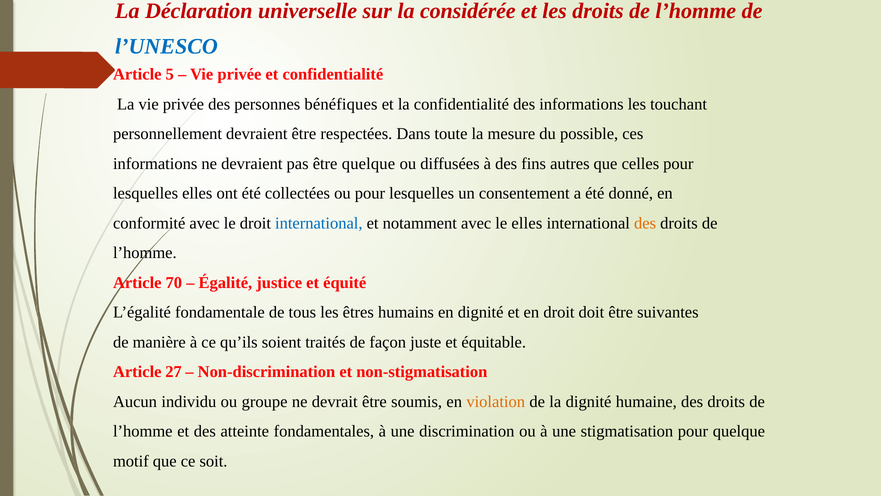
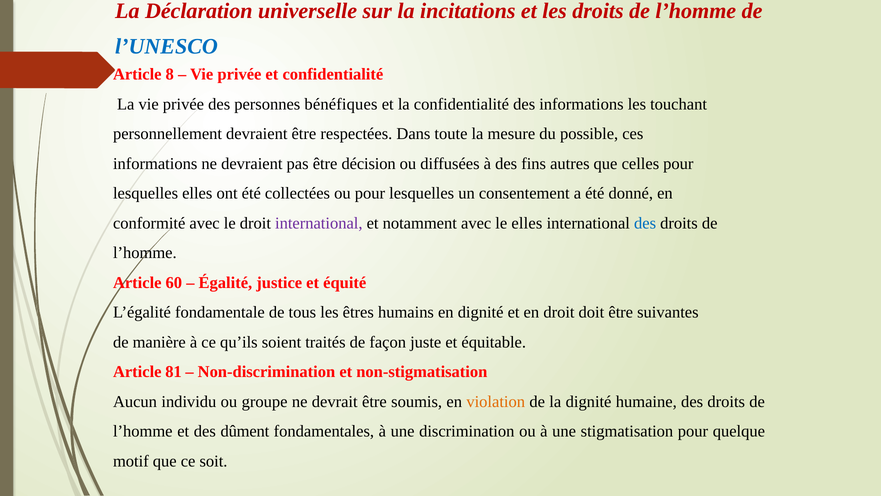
considérée: considérée -> incitations (468, 11)
5: 5 -> 8 (170, 74)
être quelque: quelque -> décision (369, 163)
international colour: blue -> purple (319, 223)
des colour: orange -> blue (645, 223)
70: 70 -> 60 (174, 282)
27: 27 -> 81 (174, 372)
atteinte: atteinte -> dûment (245, 431)
